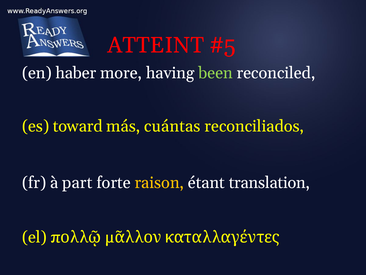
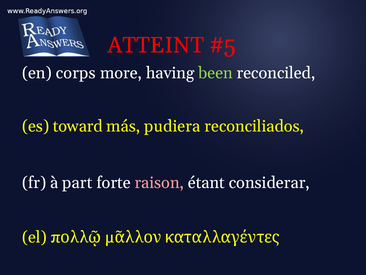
haber: haber -> corps (76, 73)
cuántas: cuántas -> pudiera (172, 126)
raison colour: yellow -> pink (159, 182)
translation: translation -> considerar (269, 182)
